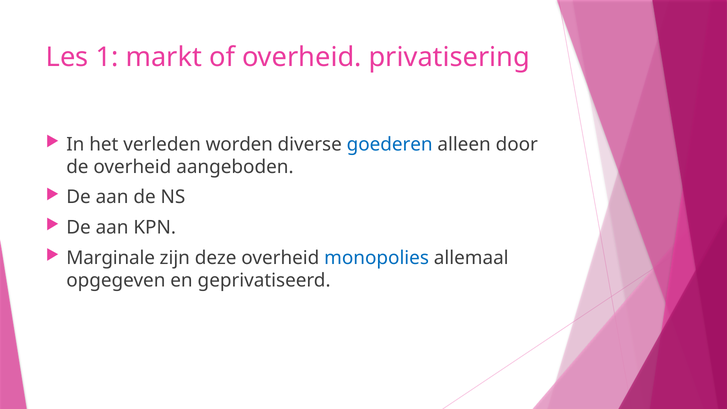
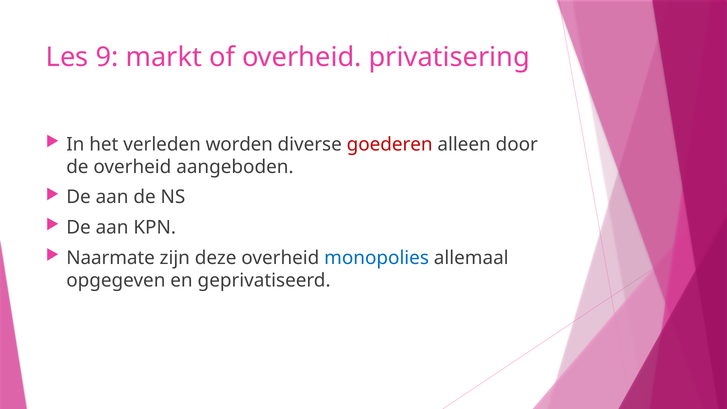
1: 1 -> 9 (107, 57)
goederen colour: blue -> red (390, 144)
Marginale: Marginale -> Naarmate (111, 258)
